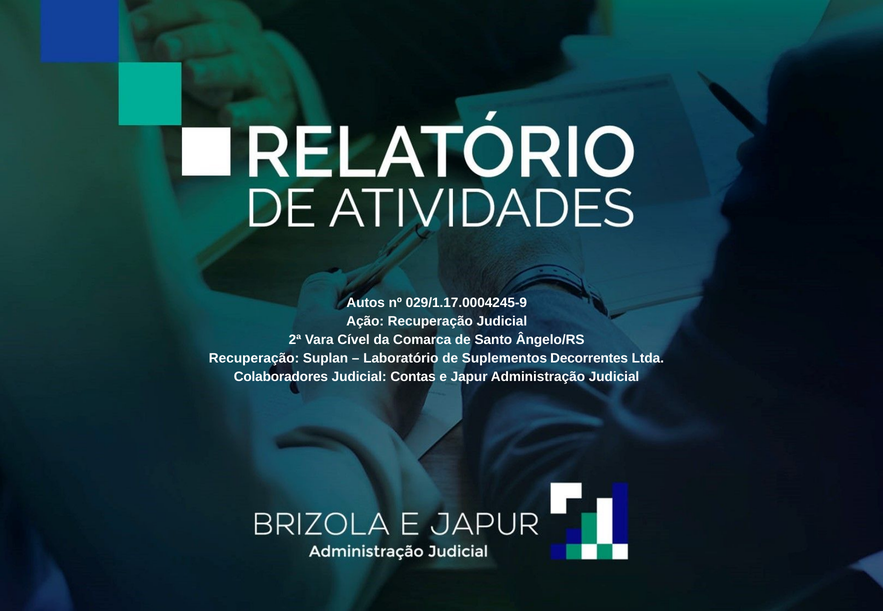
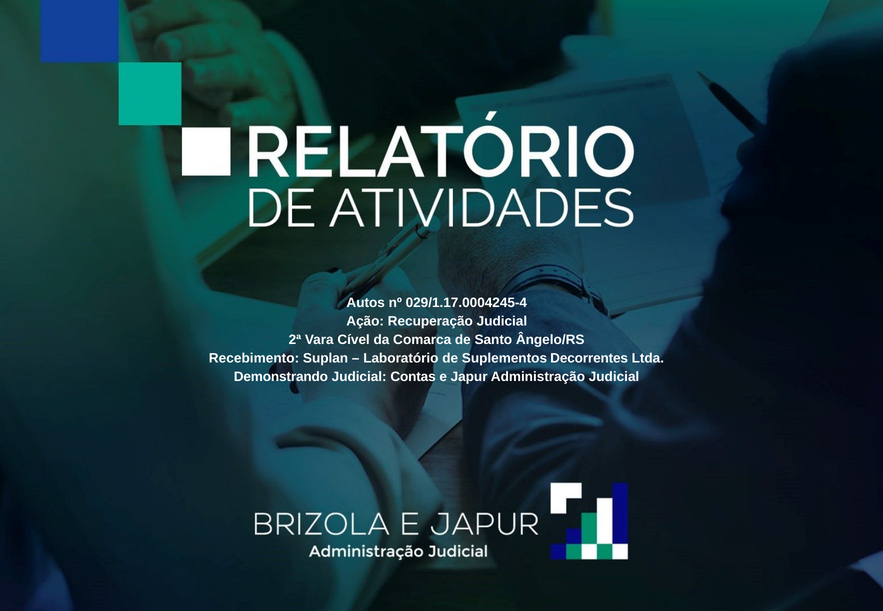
029/1.17.0004245-9: 029/1.17.0004245-9 -> 029/1.17.0004245-4 (466, 303)
Recuperação: Recuperação -> Recebimento (254, 358)
Colaboradores: Colaboradores -> Demonstrando (281, 377)
